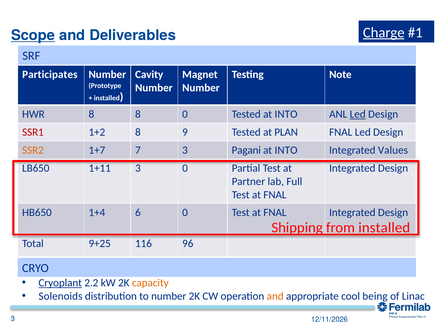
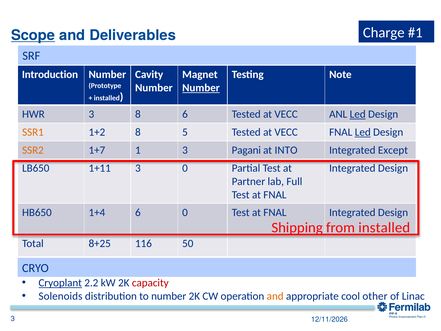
Charge underline: present -> none (384, 33)
Participates: Participates -> Introduction (50, 74)
Number underline: none -> present (201, 88)
HWR 8: 8 -> 3 (91, 114)
8 0: 0 -> 6 (185, 114)
INTO: INTO -> VECC (286, 114)
SSR1 colour: red -> orange (33, 132)
9: 9 -> 5 (185, 132)
PLAN: PLAN -> VECC (286, 132)
Led underline: none -> present (363, 132)
7: 7 -> 1 (138, 150)
Values: Values -> Except (393, 150)
9+25: 9+25 -> 8+25 (100, 243)
96: 96 -> 50 (188, 243)
capacity colour: orange -> red (150, 283)
being: being -> other (375, 296)
